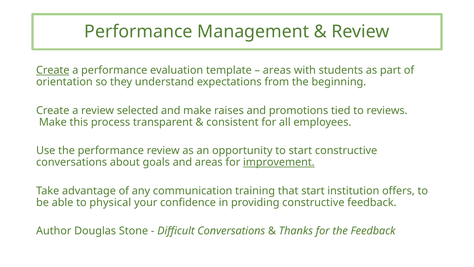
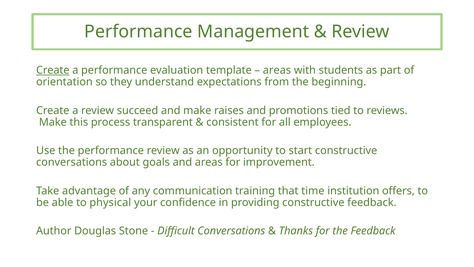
selected: selected -> succeed (138, 110)
improvement underline: present -> none (279, 162)
that start: start -> time (313, 191)
